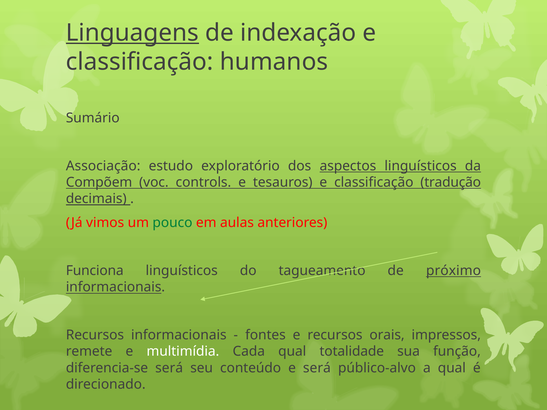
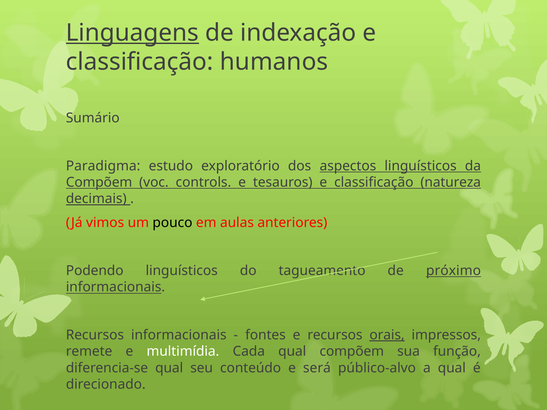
Associação: Associação -> Paradigma (103, 166)
tradução: tradução -> natureza (451, 182)
pouco colour: green -> black (172, 223)
Funciona: Funciona -> Podendo (95, 271)
orais underline: none -> present (387, 335)
qual totalidade: totalidade -> compõem (352, 352)
diferencia-se será: será -> qual (169, 368)
